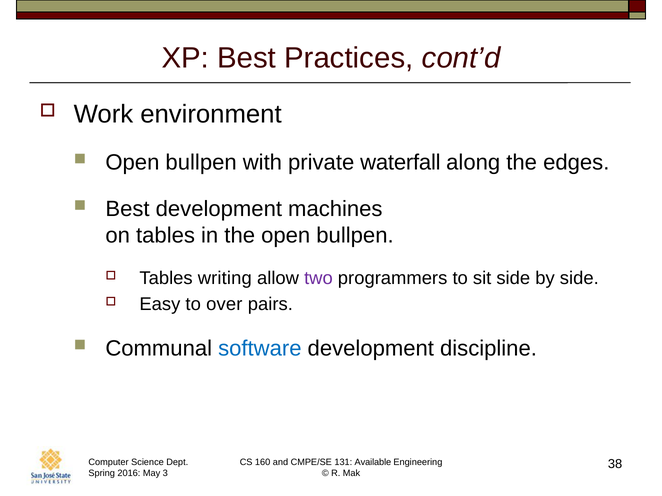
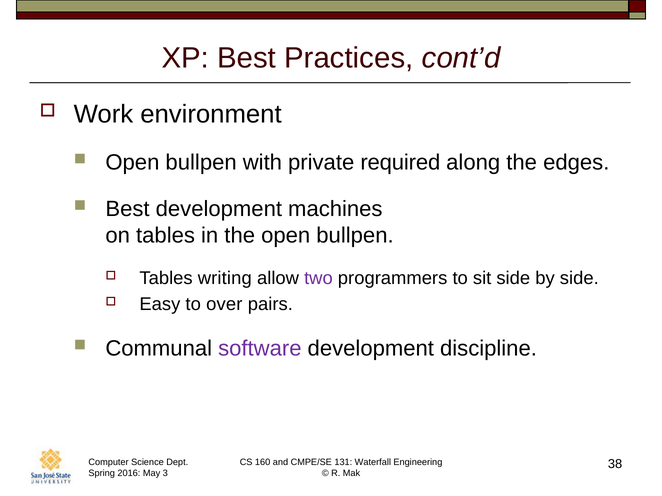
waterfall: waterfall -> required (400, 163)
software colour: blue -> purple (260, 349)
Available: Available -> Waterfall (373, 463)
